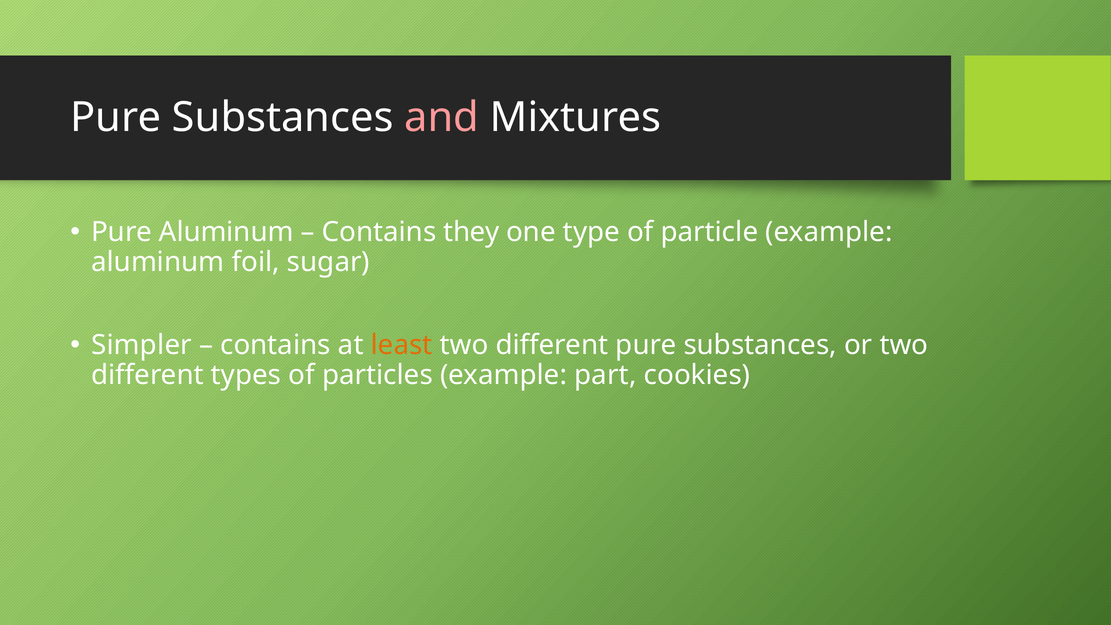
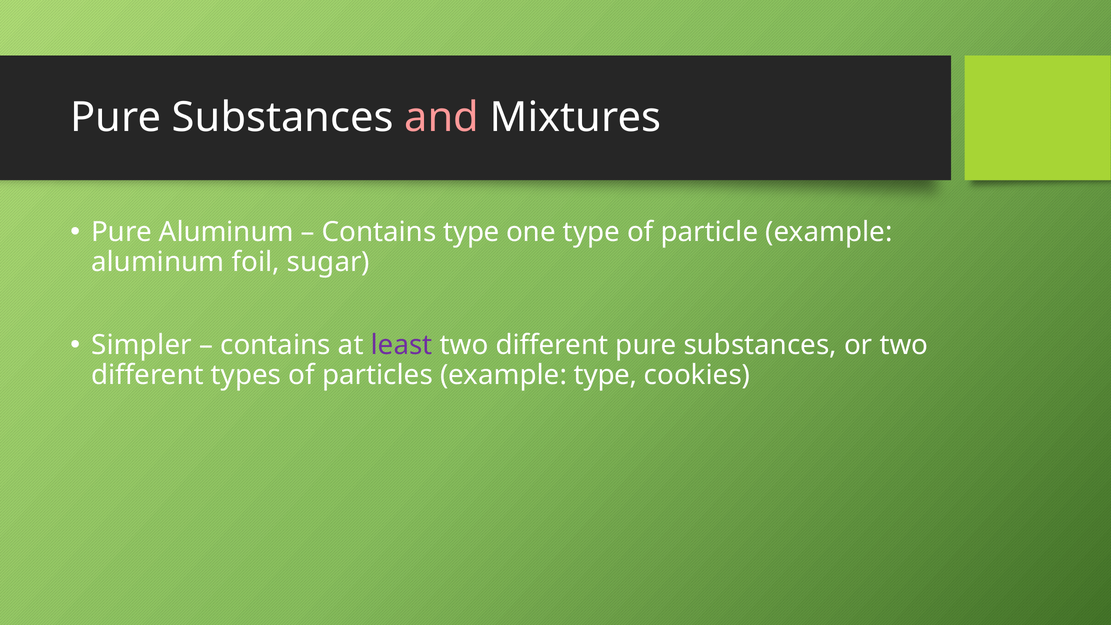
Contains they: they -> type (471, 232)
least colour: orange -> purple (402, 345)
example part: part -> type (606, 375)
